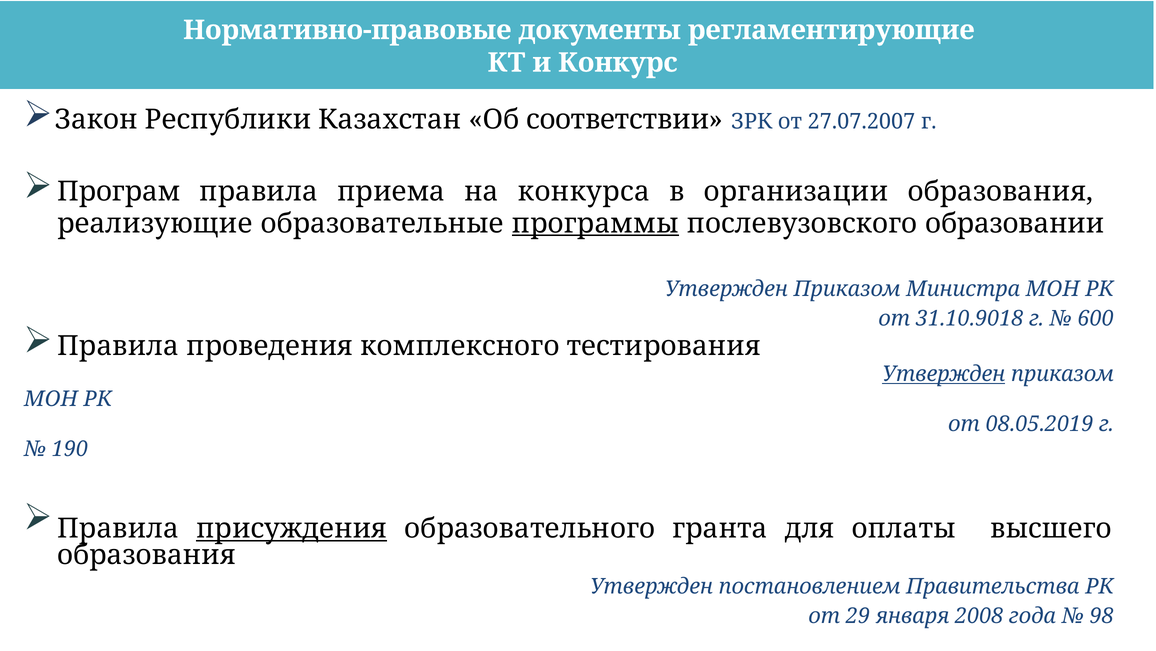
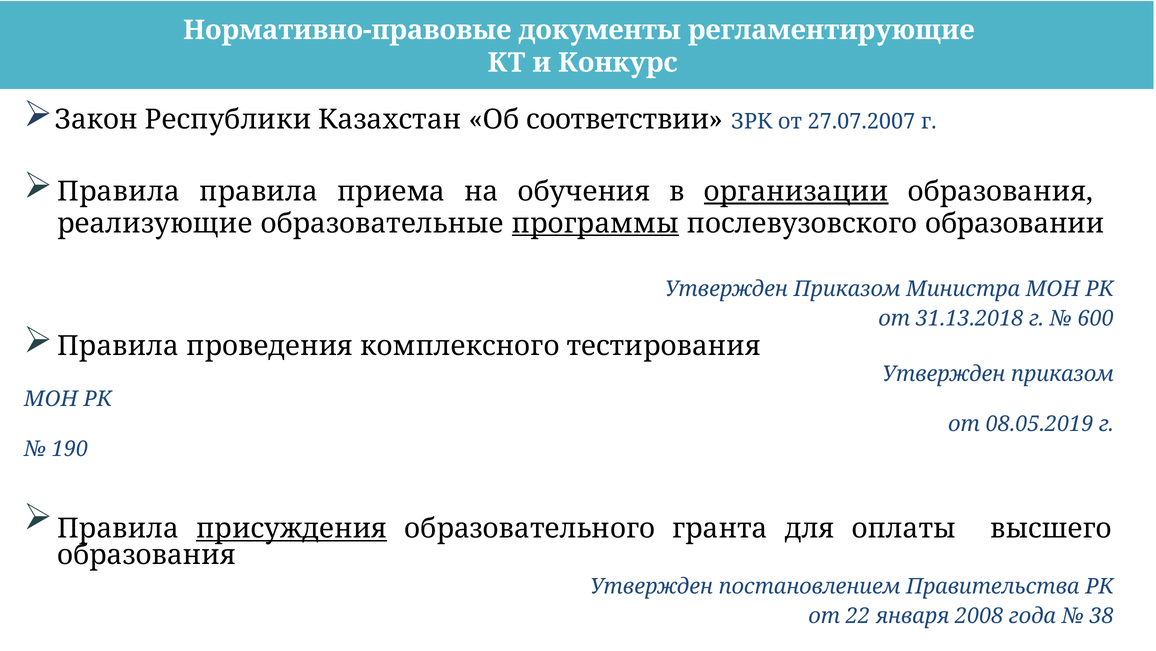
Програм: Програм -> Правила (119, 191)
конкурса: конкурса -> обучения (584, 191)
организации underline: none -> present (796, 191)
31.10.9018: 31.10.9018 -> 31.13.2018 (970, 318)
Утвержден underline: present -> none (944, 374)
29: 29 -> 22 (858, 615)
98: 98 -> 38 (1102, 615)
